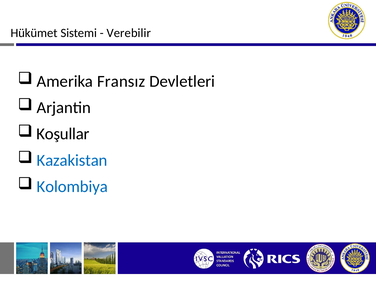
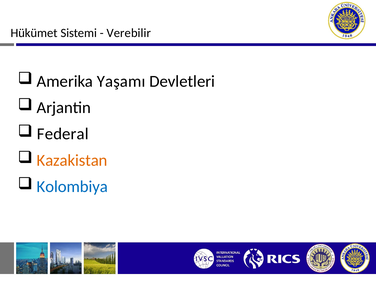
Fransız: Fransız -> Yaşamı (121, 81)
Koşullar: Koşullar -> Federal (63, 134)
Kazakistan colour: blue -> orange (72, 160)
